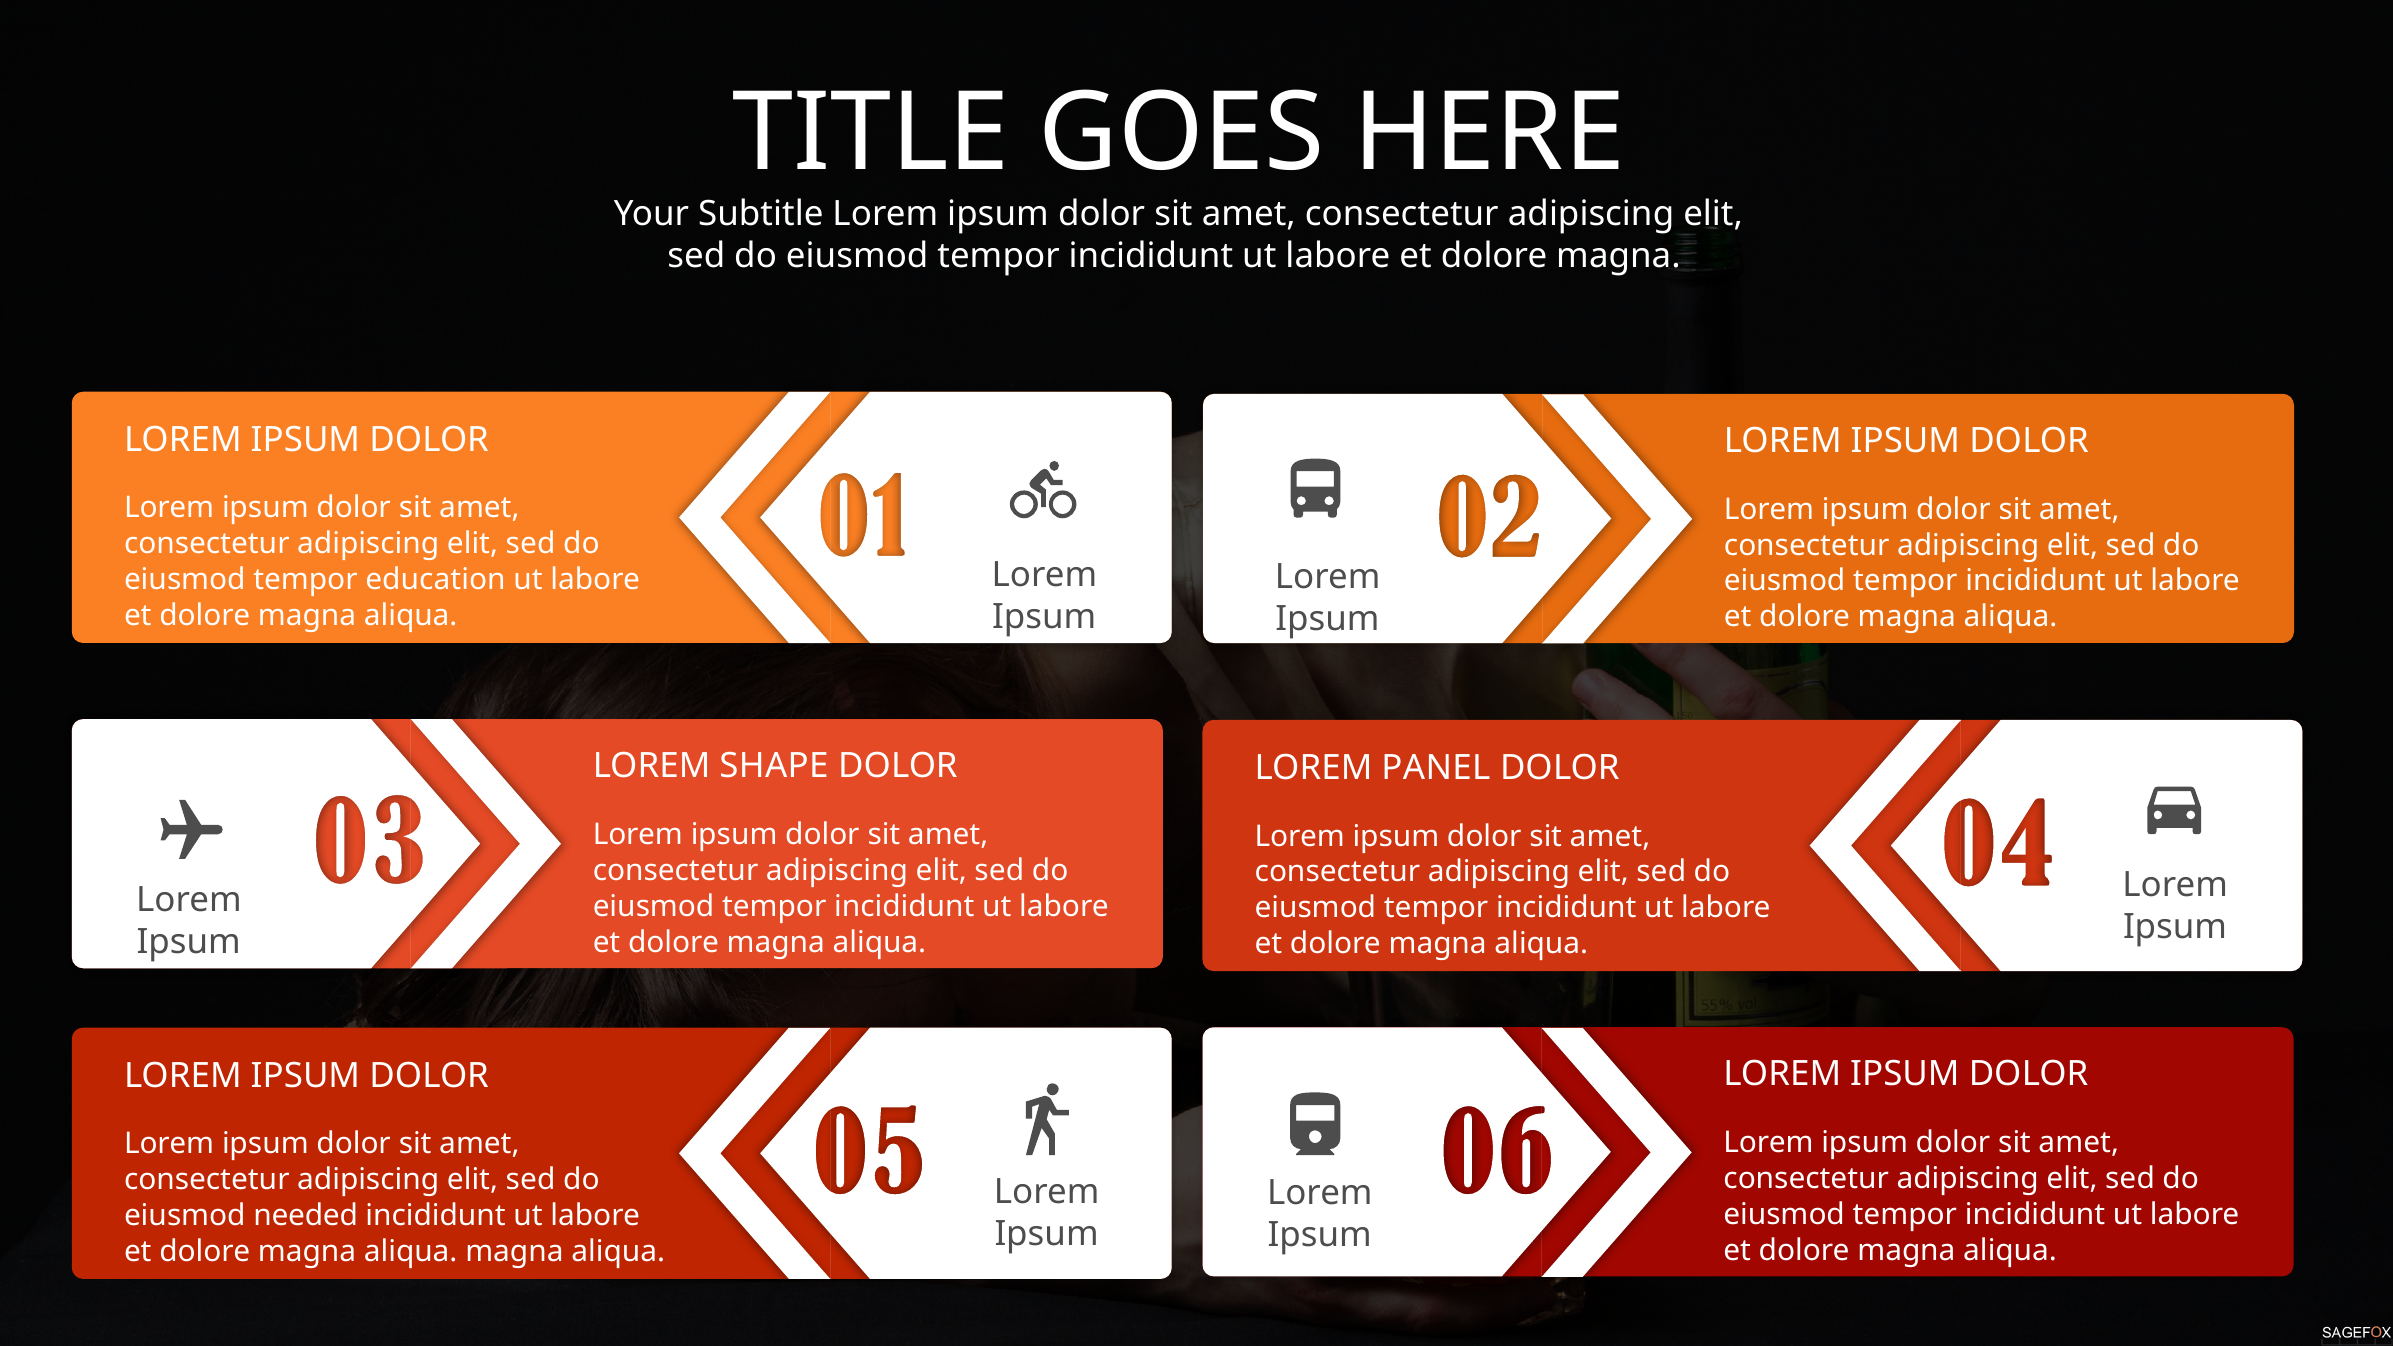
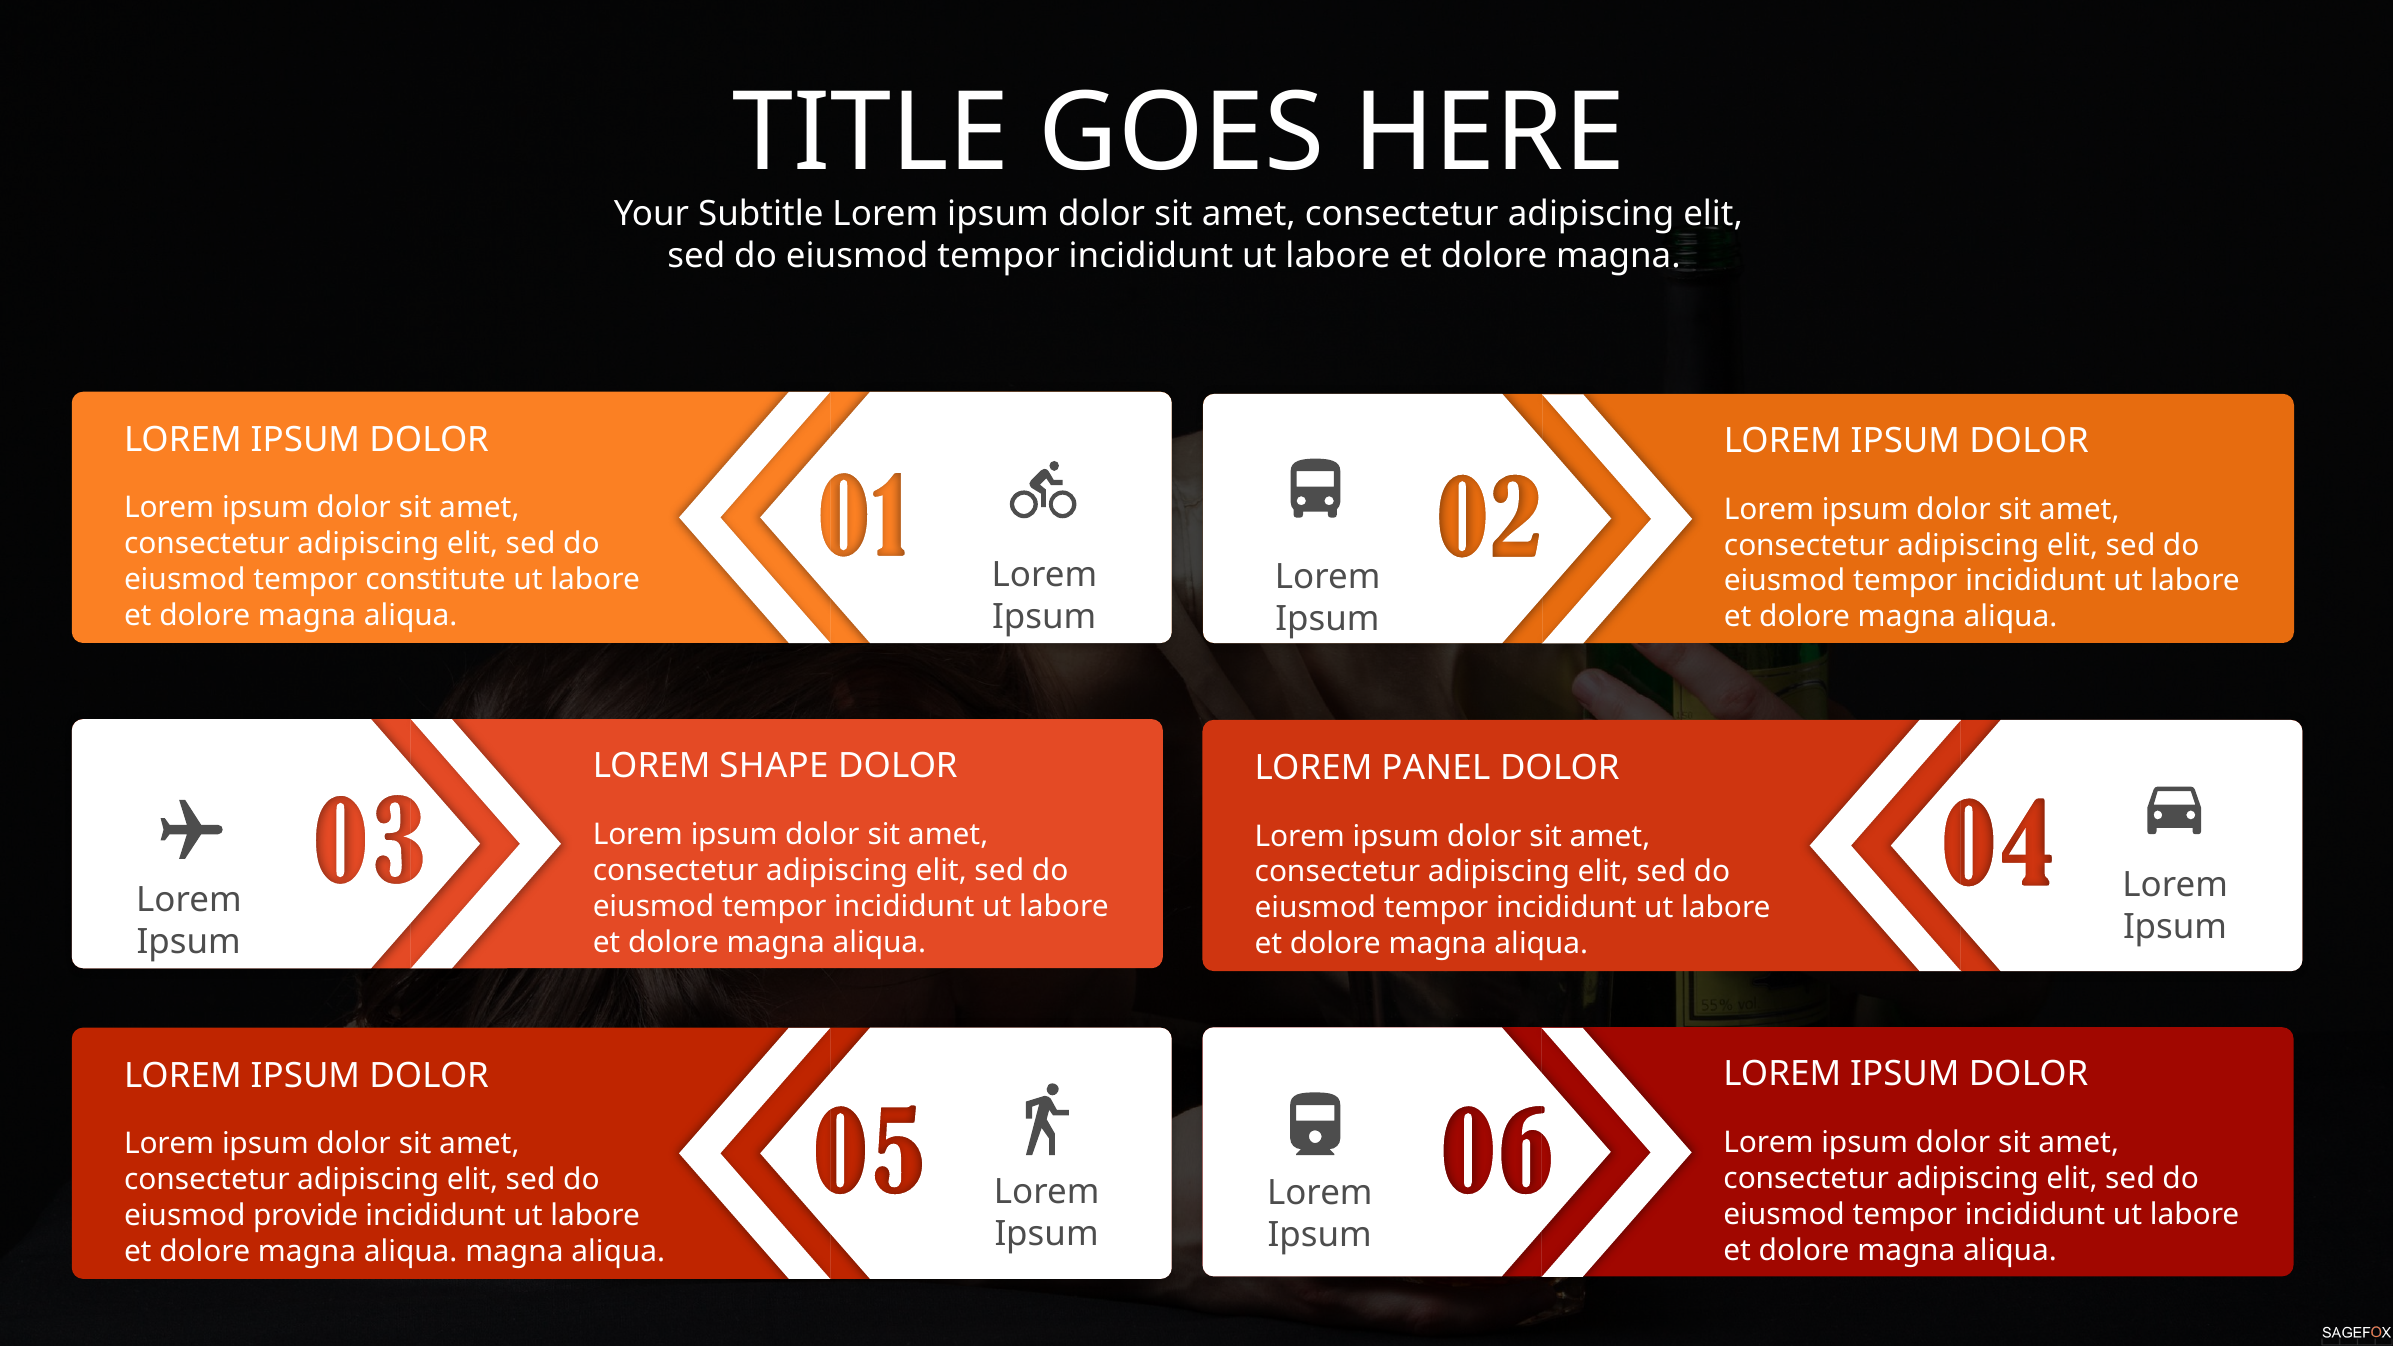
education: education -> constitute (436, 580)
needed: needed -> provide (306, 1216)
